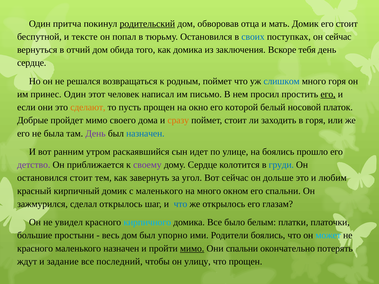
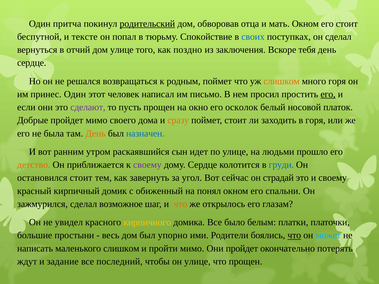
мать Домик: Домик -> Окном (305, 24)
тюрьму Остановился: Остановился -> Спокойствие (206, 37)
он сейчас: сейчас -> сделал (338, 37)
дом обида: обида -> улице (122, 50)
как домика: домика -> поздно (188, 50)
слишком colour: blue -> orange (282, 81)
сделают colour: orange -> purple (88, 107)
которой: которой -> осколок (242, 107)
День colour: purple -> orange (96, 134)
на боялись: боялись -> людьми (278, 152)
детство colour: purple -> orange (34, 165)
дольше: дольше -> страдай (278, 178)
и любим: любим -> своему (333, 178)
с маленького: маленького -> обиженный (159, 191)
на много: много -> понял (209, 191)
сделал открылось: открылось -> возможное (121, 204)
что colour: blue -> orange (180, 204)
кирпичного colour: light blue -> yellow (147, 222)
что underline: none -> present (294, 236)
красного: красного -> написать (35, 249)
маленького назначен: назначен -> слишком (121, 249)
мимо underline: present -> none (192, 249)
Они спальни: спальни -> пройдет (242, 249)
он улицу: улицу -> улице (197, 262)
